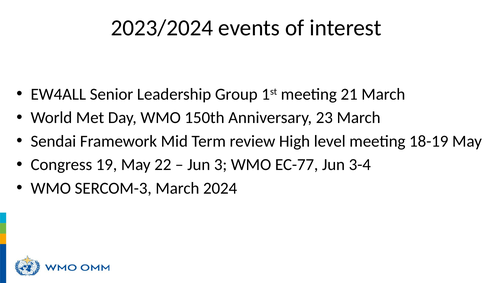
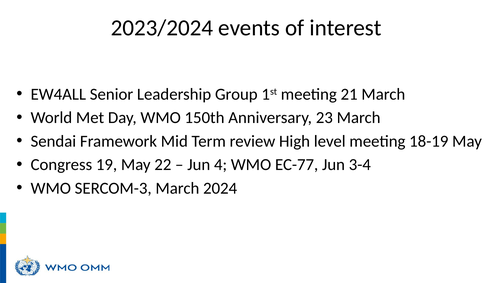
3: 3 -> 4 (221, 165)
